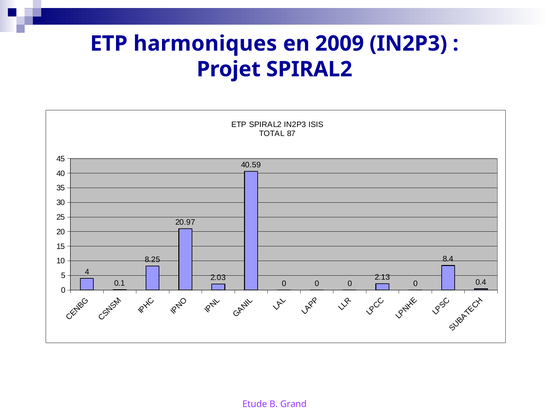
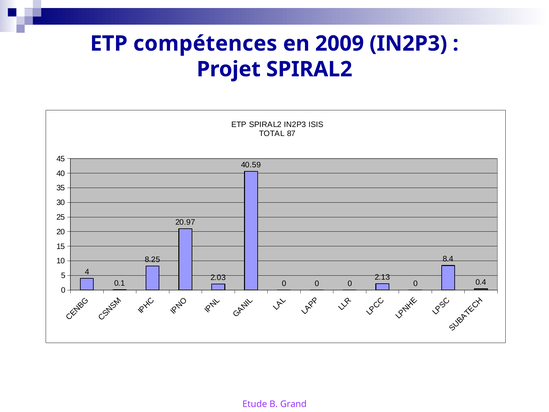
harmoniques: harmoniques -> compétences (205, 44)
